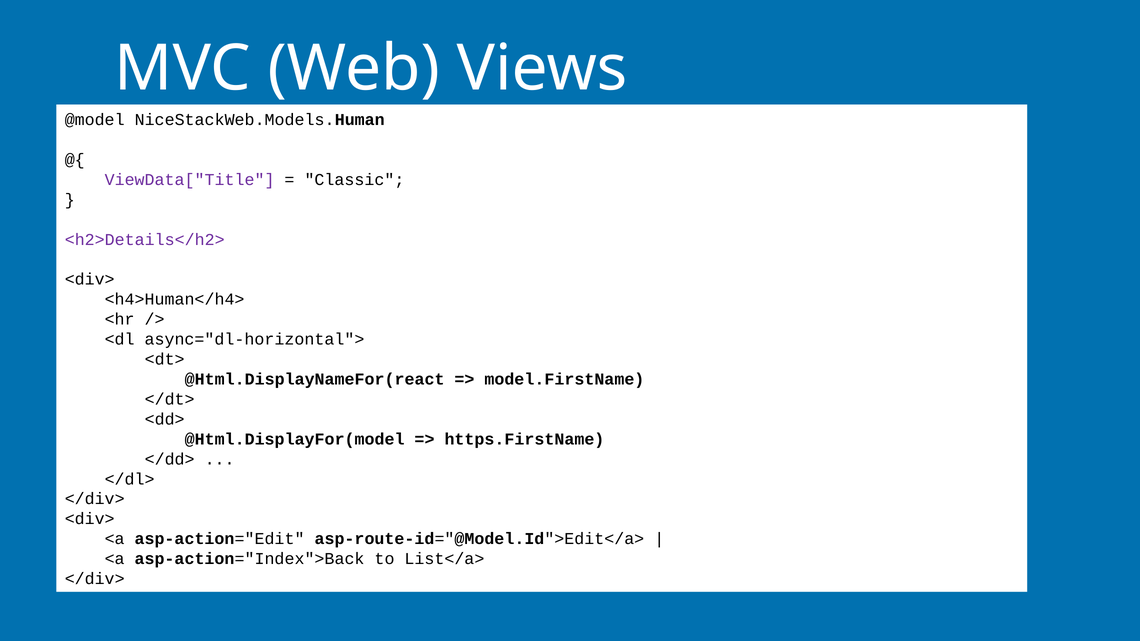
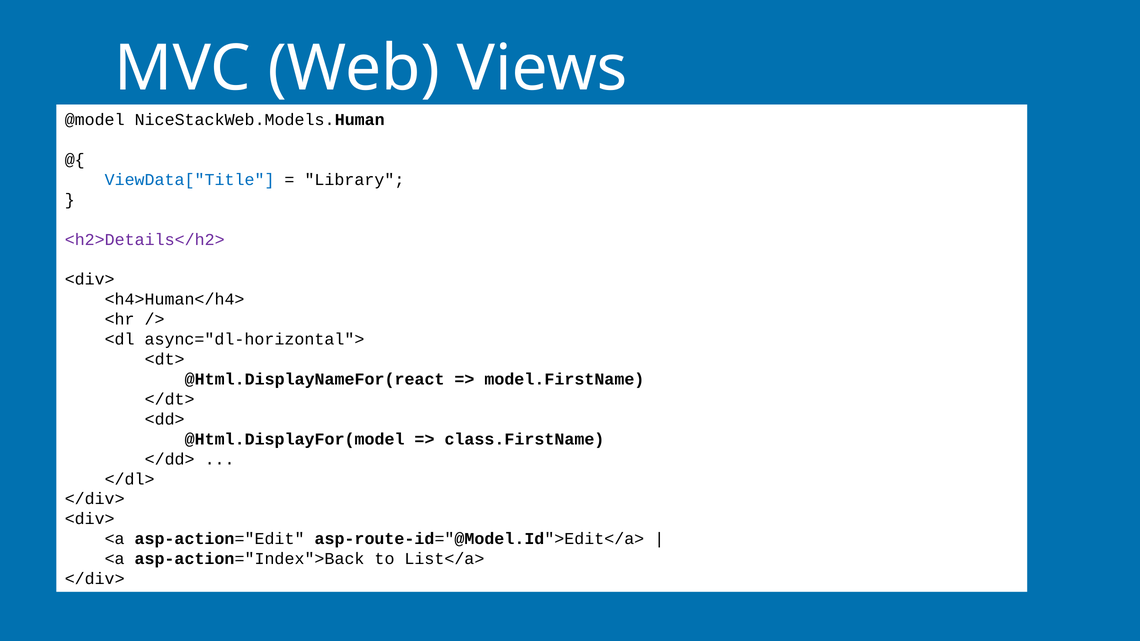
ViewData["Title colour: purple -> blue (190, 180)
Classic: Classic -> Library (354, 180)
https.FirstName: https.FirstName -> class.FirstName (524, 439)
